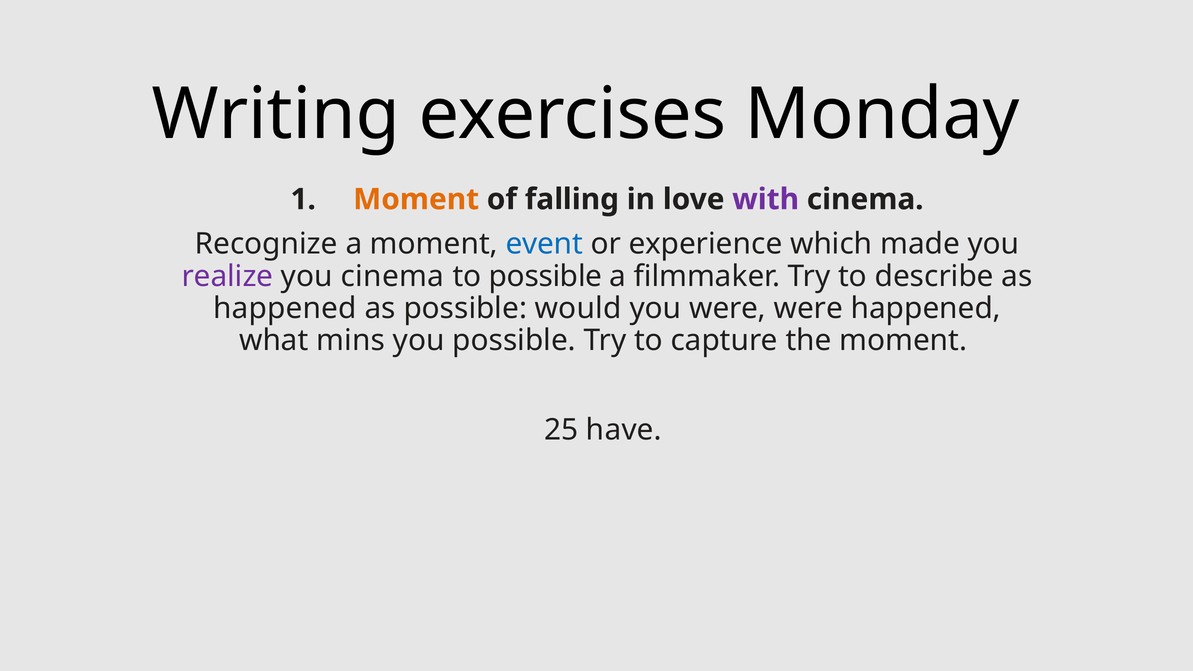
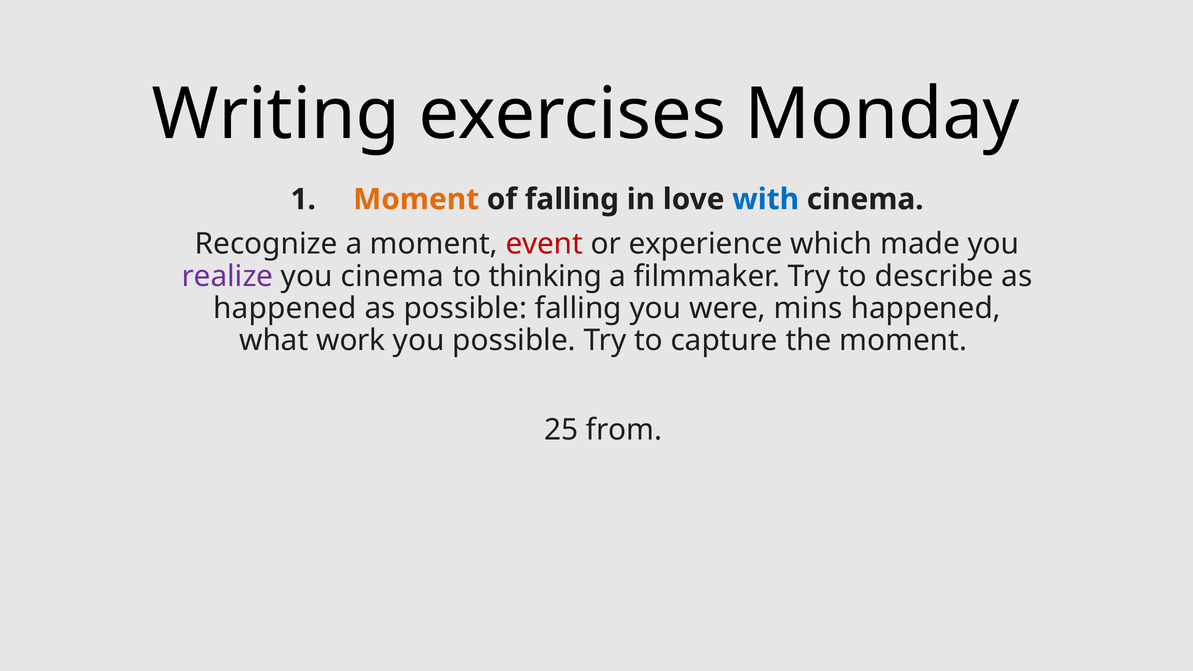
with colour: purple -> blue (766, 199)
event colour: blue -> red (544, 244)
to possible: possible -> thinking (545, 276)
possible would: would -> falling (578, 308)
were were: were -> mins (808, 308)
mins: mins -> work (351, 341)
have: have -> from (624, 430)
